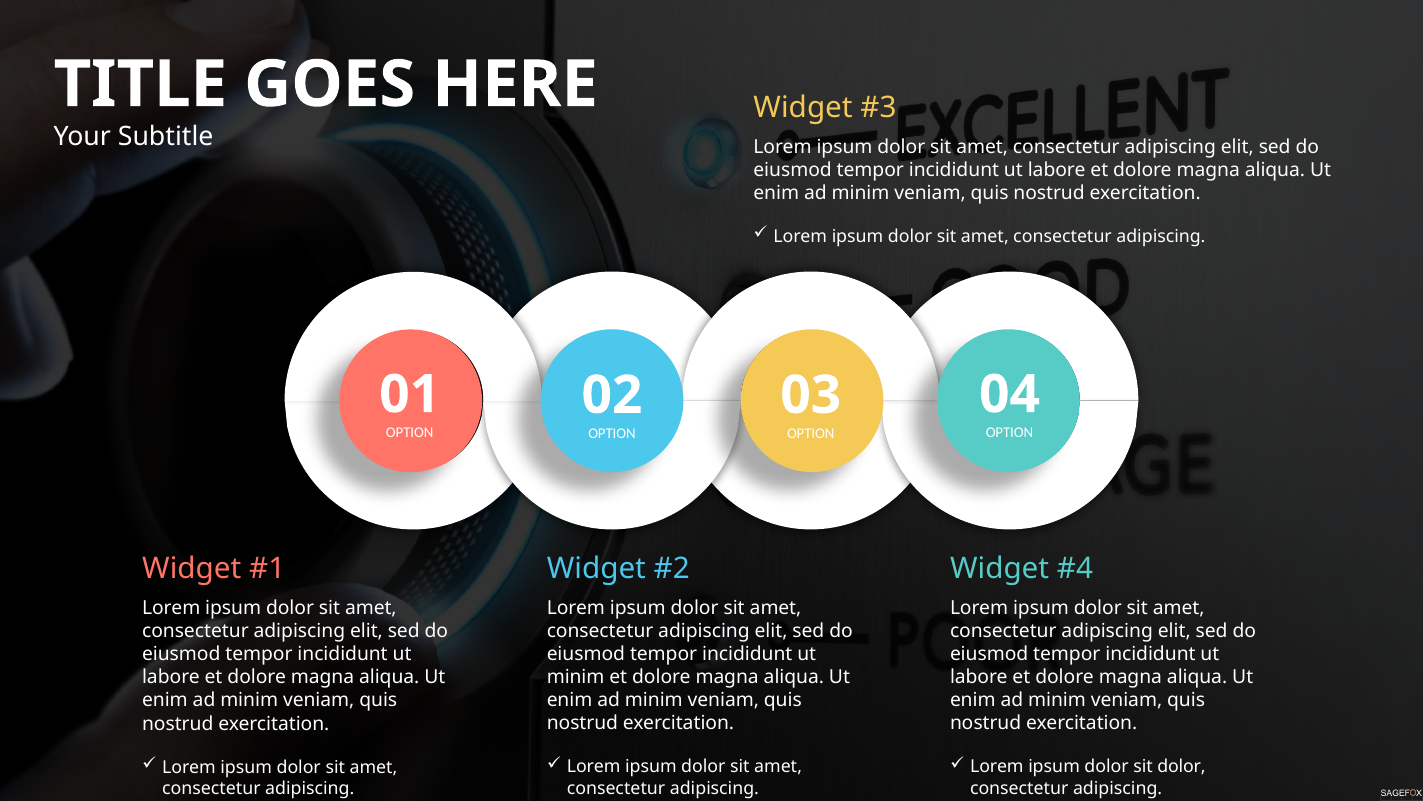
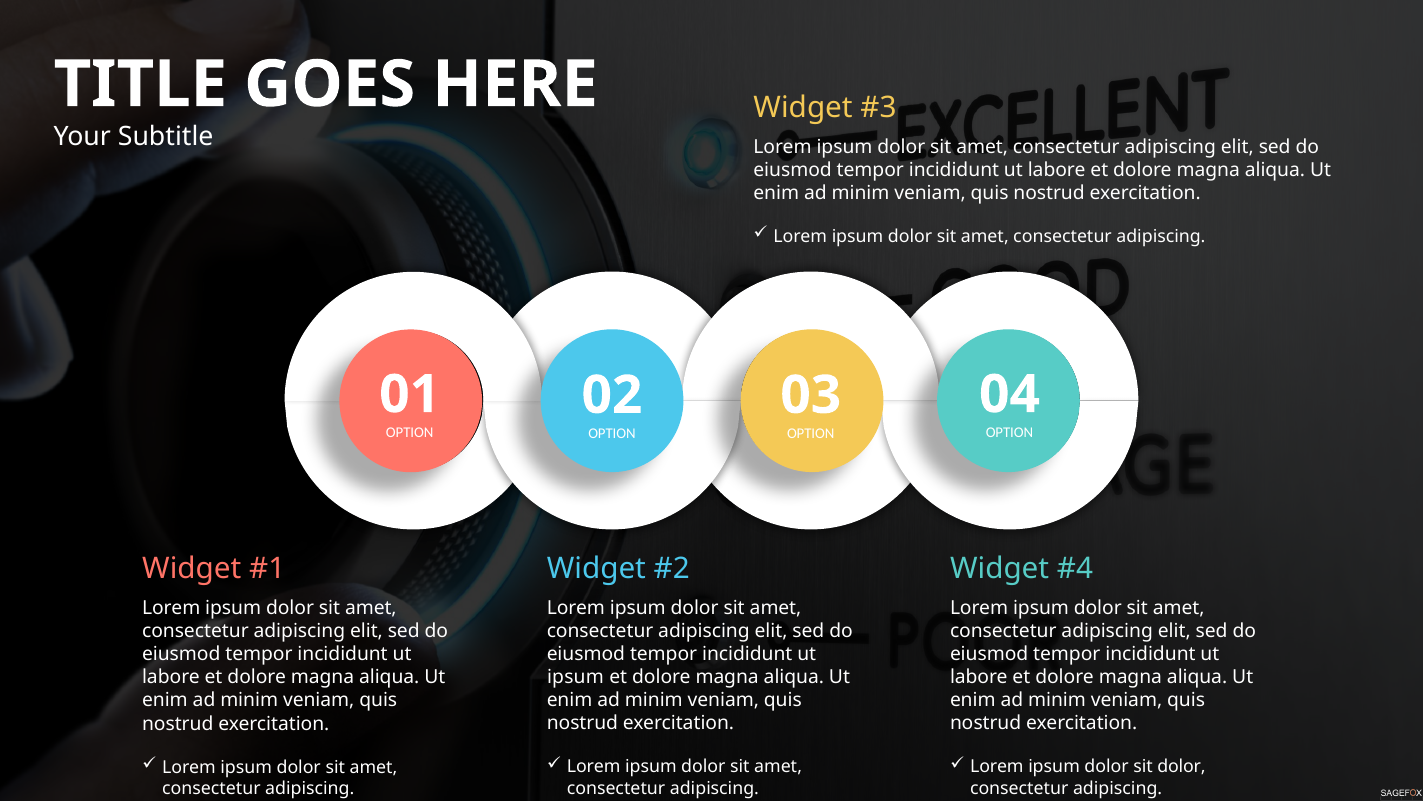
minim: minim -> ipsum (575, 677)
